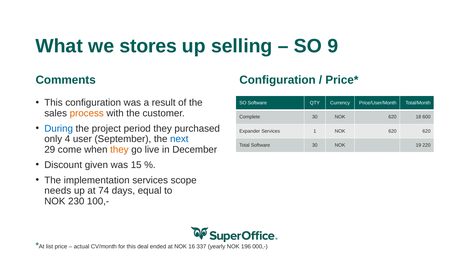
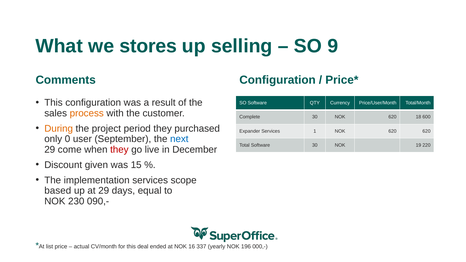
During colour: blue -> orange (59, 129)
4: 4 -> 0 (68, 139)
they colour: orange -> red (119, 150)
needs: needs -> based (58, 191)
at 74: 74 -> 29 (104, 191)
100,-: 100,- -> 090,- (98, 201)
